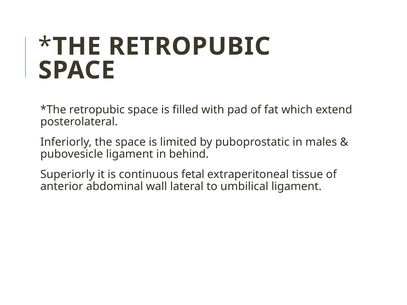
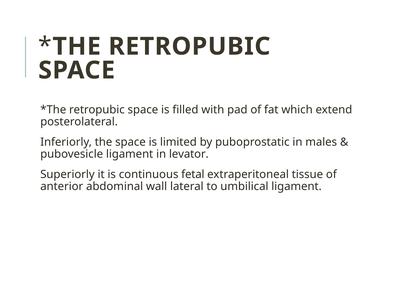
behind: behind -> levator (189, 154)
